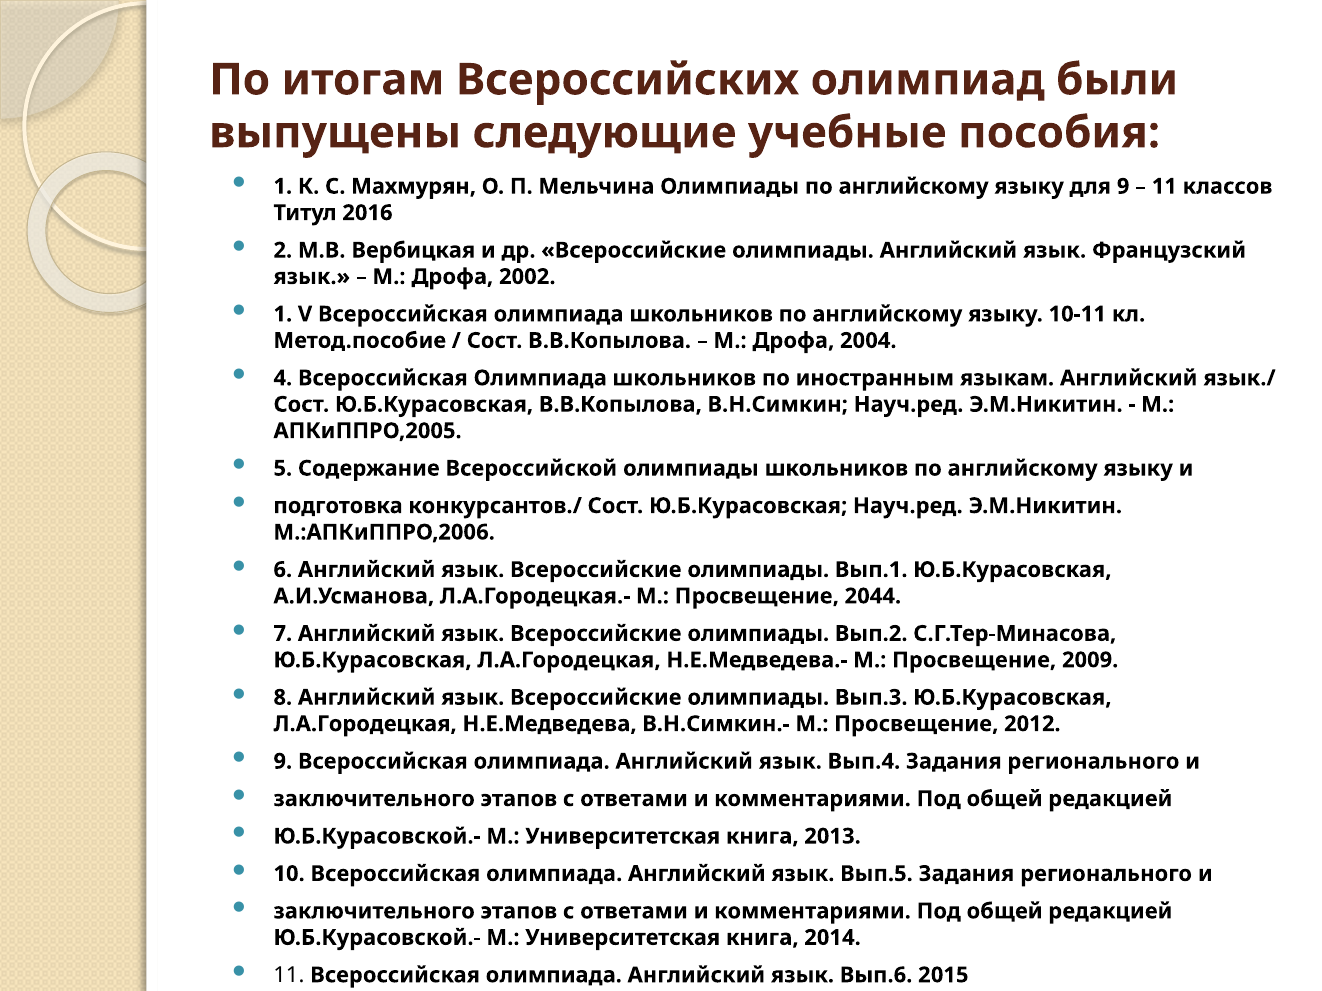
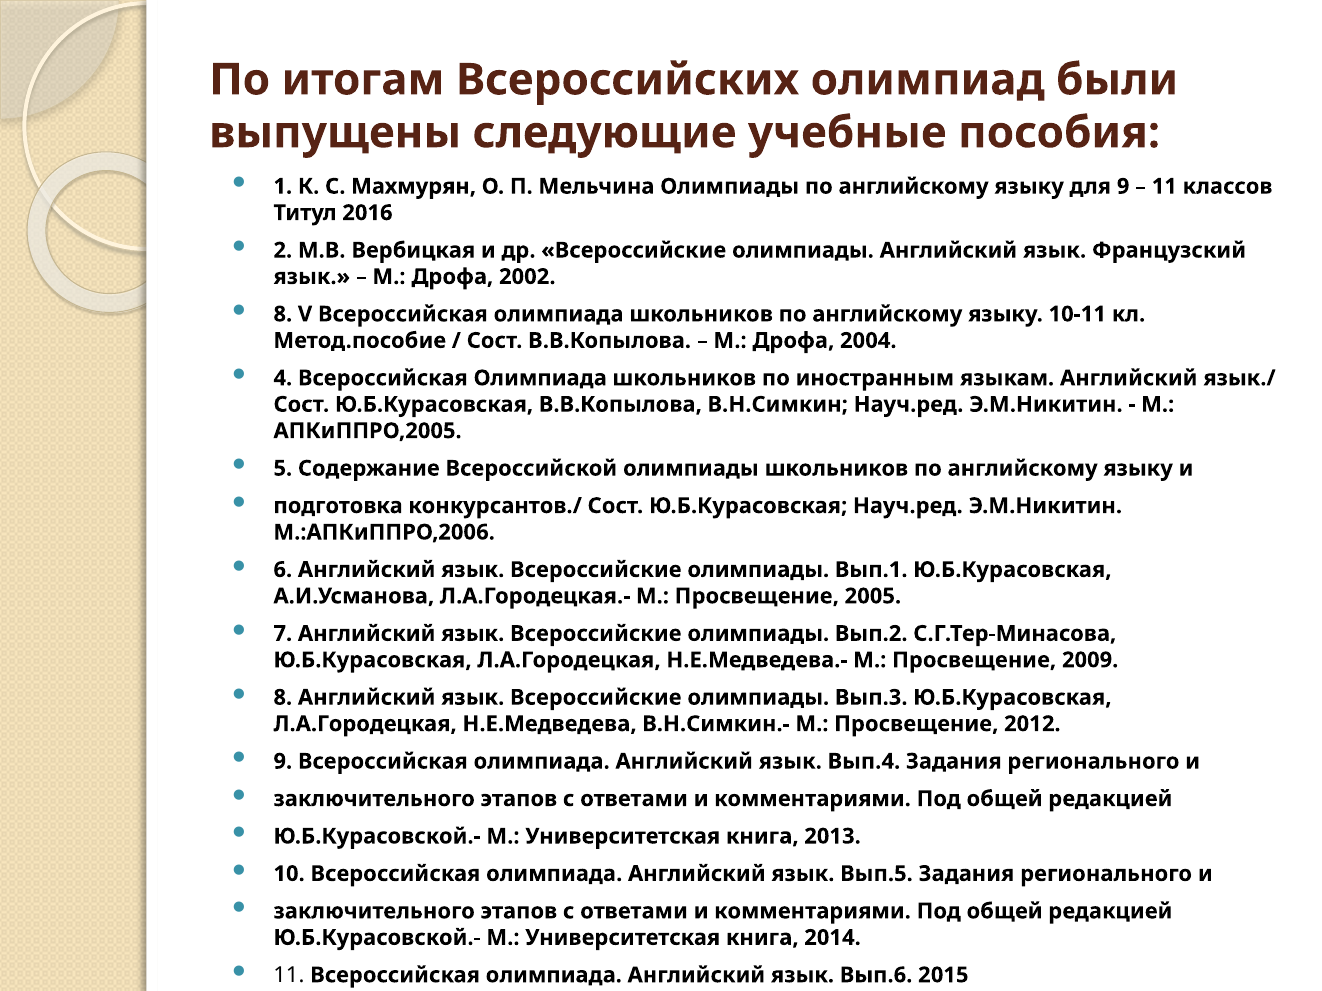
1: 1 -> 8 (283, 314)
2044: 2044 -> 2005 (873, 596)
